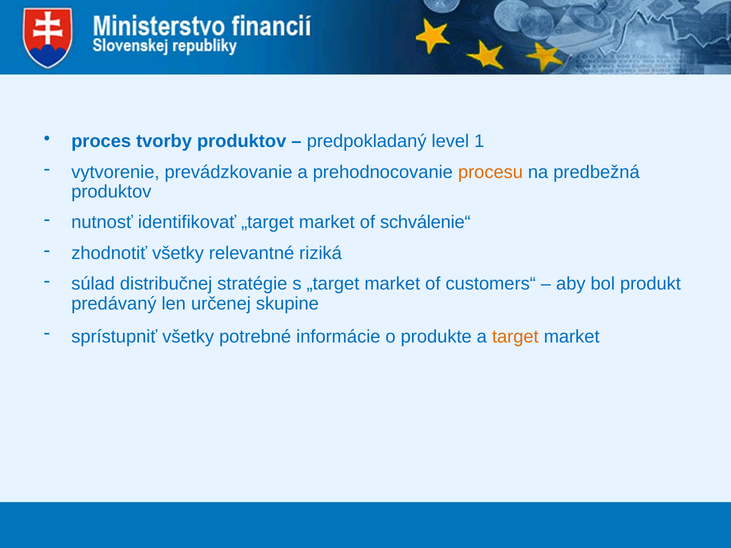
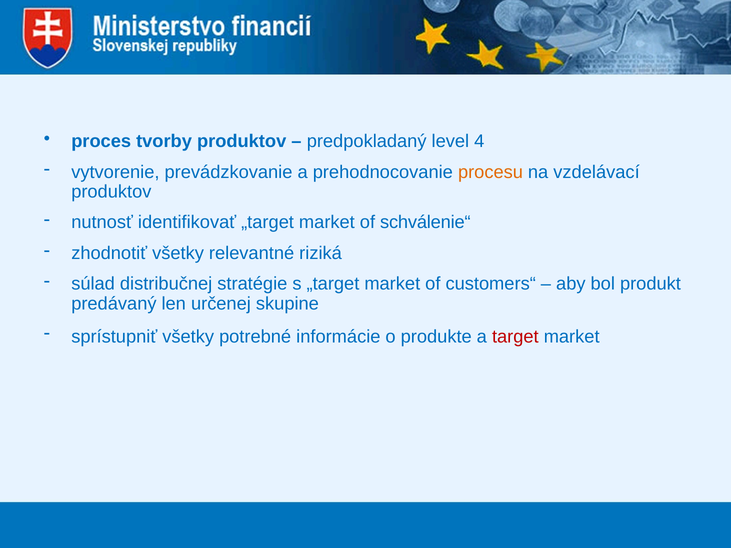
1: 1 -> 4 (479, 141)
predbežná: predbežná -> vzdelávací (597, 172)
target colour: orange -> red (515, 337)
